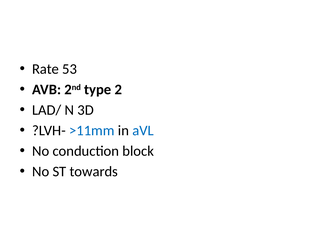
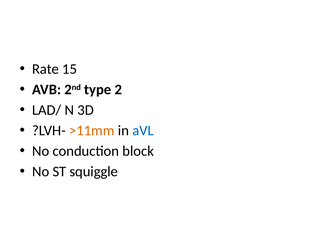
53: 53 -> 15 (70, 69)
>11mm colour: blue -> orange (92, 130)
towards: towards -> squiggle (94, 171)
